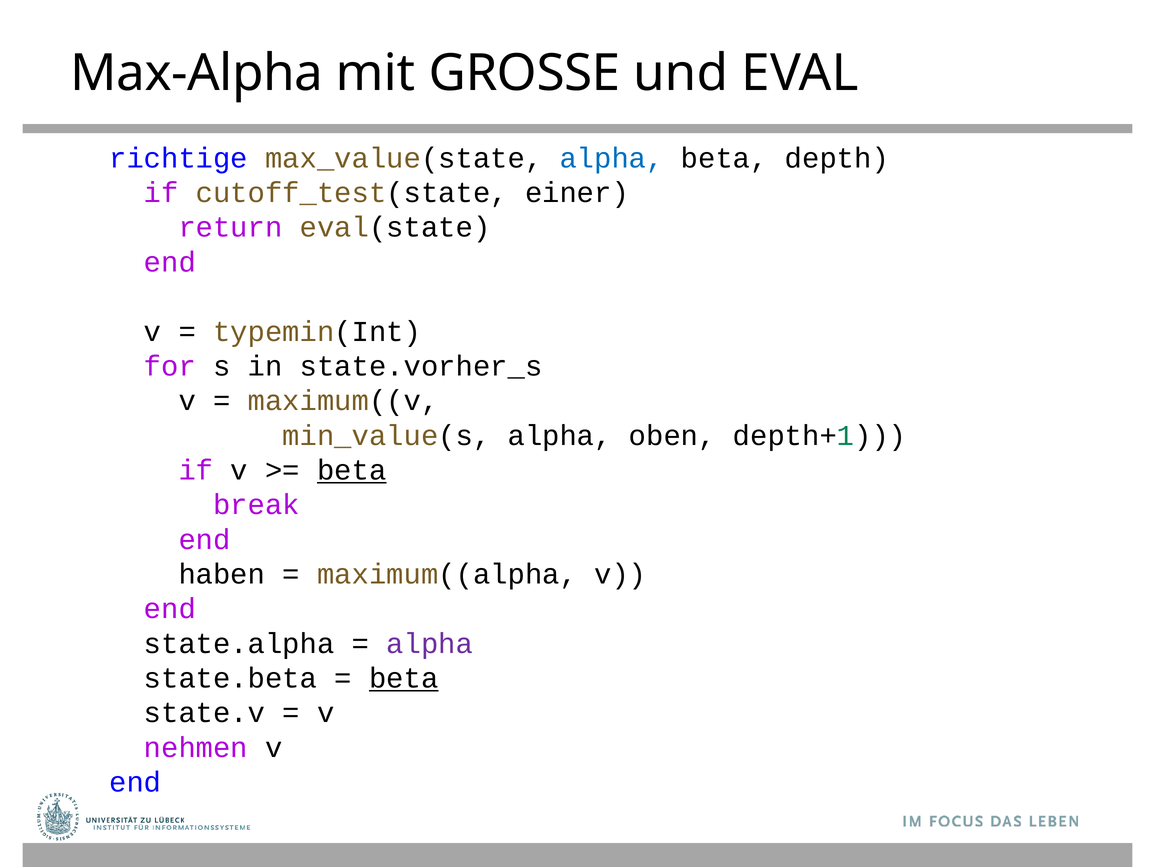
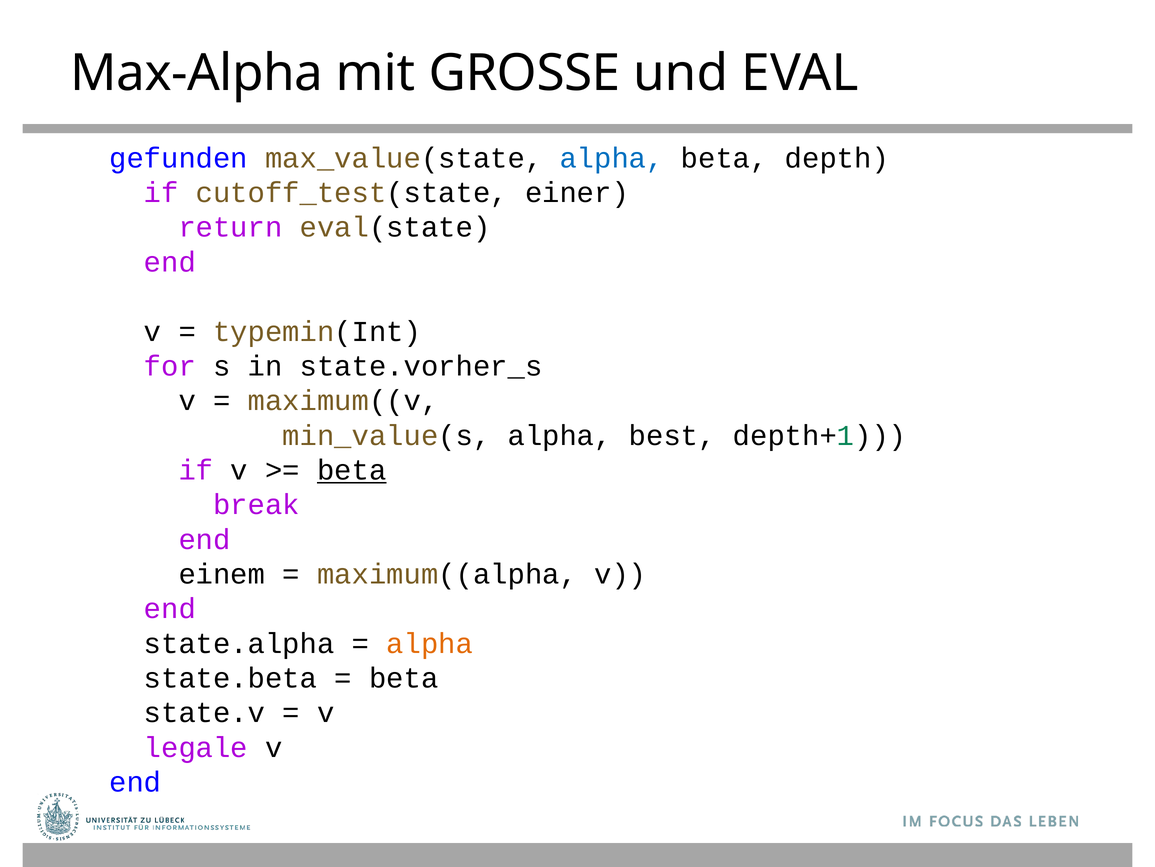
richtige: richtige -> gefunden (179, 158)
oben: oben -> best (672, 435)
haben: haben -> einem (222, 574)
alpha colour: purple -> orange (430, 643)
beta underline: present -> none (404, 678)
nehmen: nehmen -> legale (196, 747)
